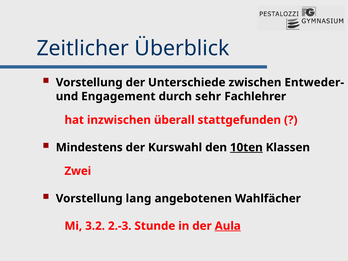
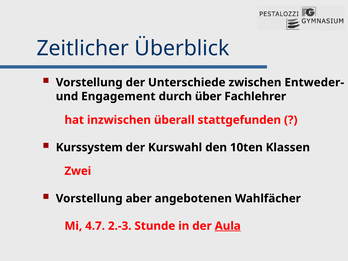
sehr: sehr -> über (208, 96)
Mindestens: Mindestens -> Kurssystem (89, 147)
10ten underline: present -> none (246, 147)
lang: lang -> aber (139, 198)
3.2: 3.2 -> 4.7 (95, 226)
